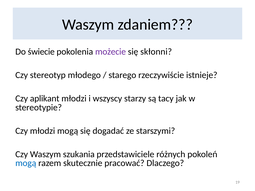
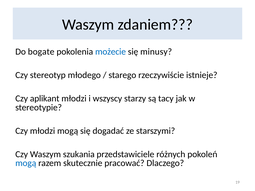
świecie: świecie -> bogate (41, 52)
możecie colour: purple -> blue (111, 52)
skłonni: skłonni -> minusy (156, 52)
